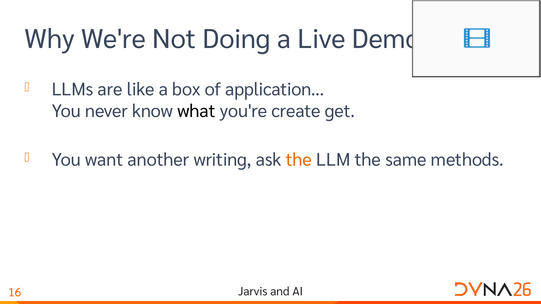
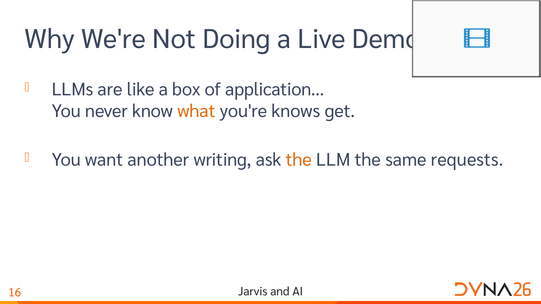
what colour: black -> orange (196, 111)
create: create -> knows (296, 111)
methods: methods -> requests (467, 160)
